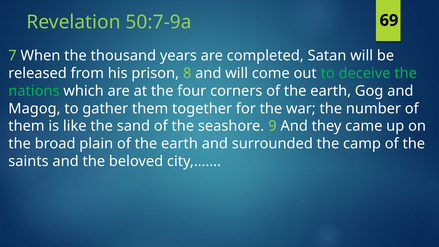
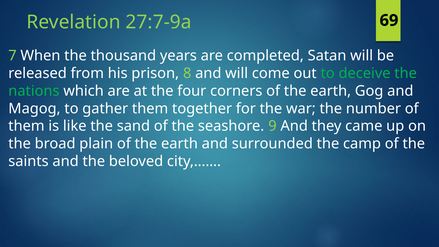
50:7-9a: 50:7-9a -> 27:7-9a (159, 22)
